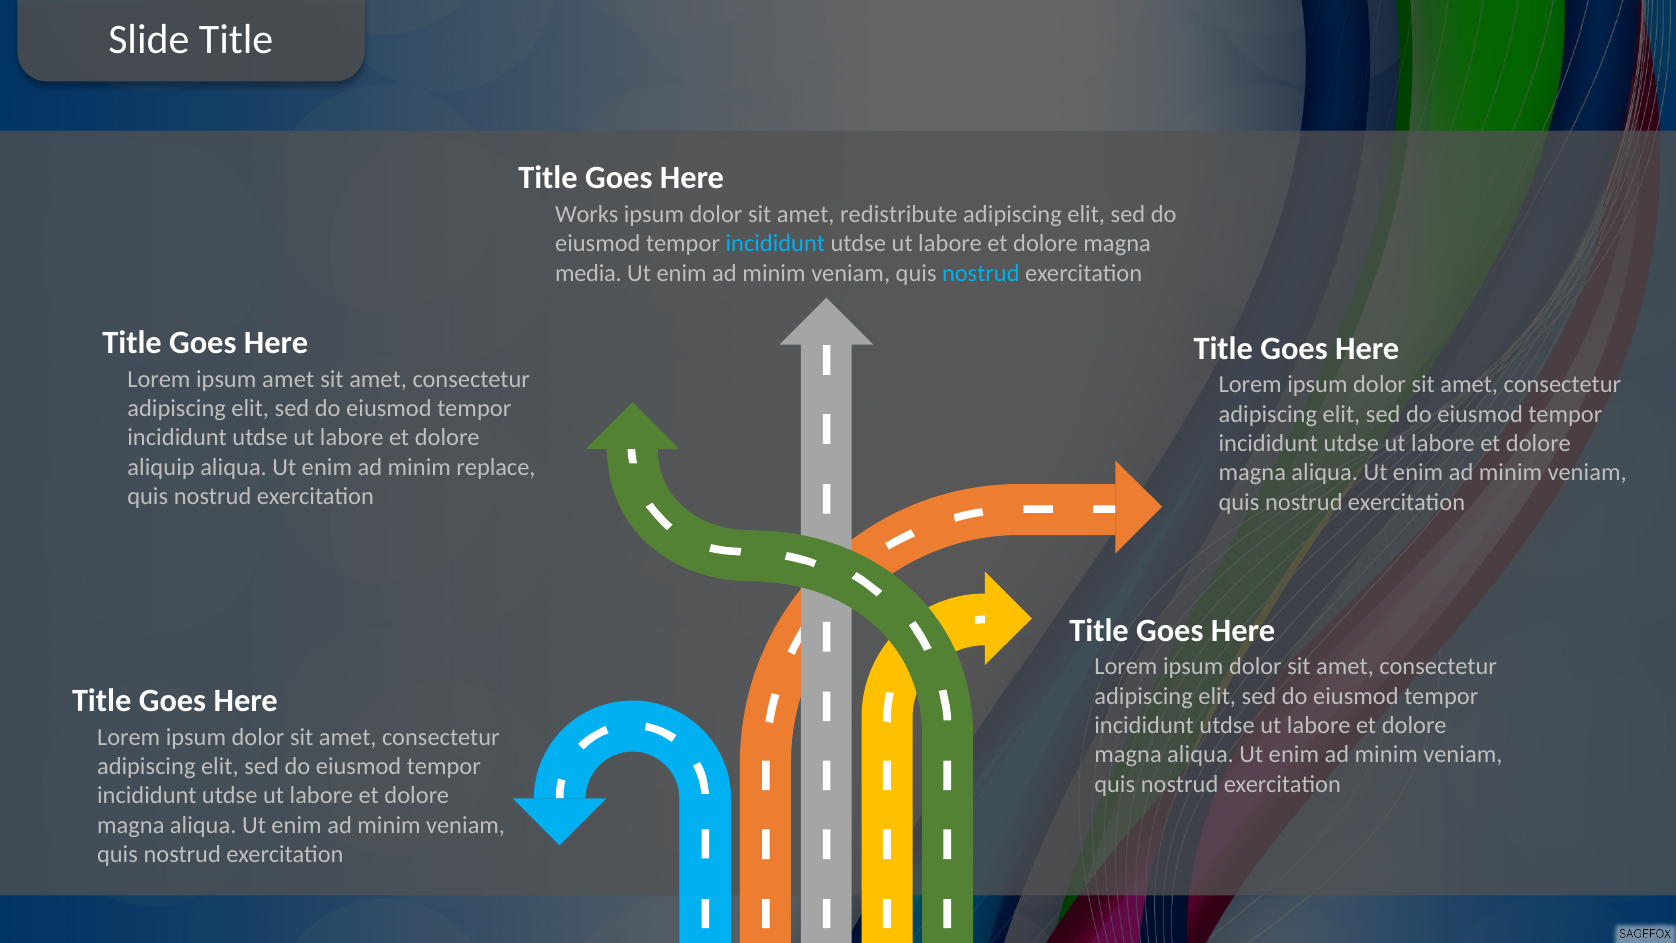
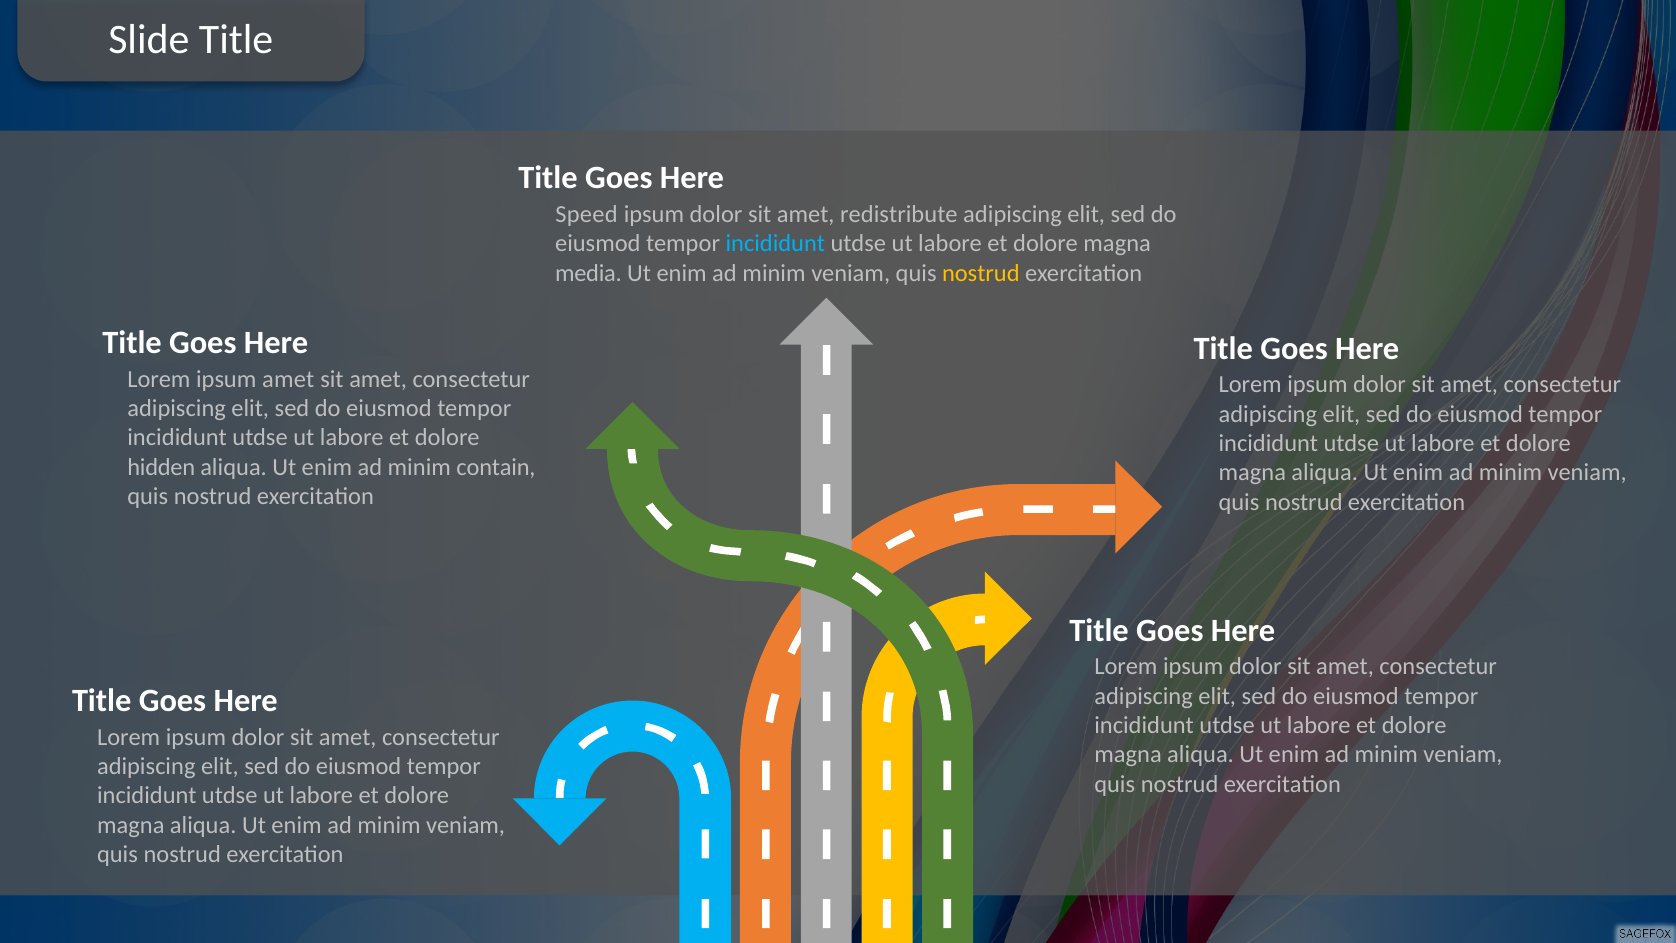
Works: Works -> Speed (587, 214)
nostrud colour: light blue -> yellow (981, 273)
aliquip: aliquip -> hidden (161, 467)
replace: replace -> contain (496, 467)
